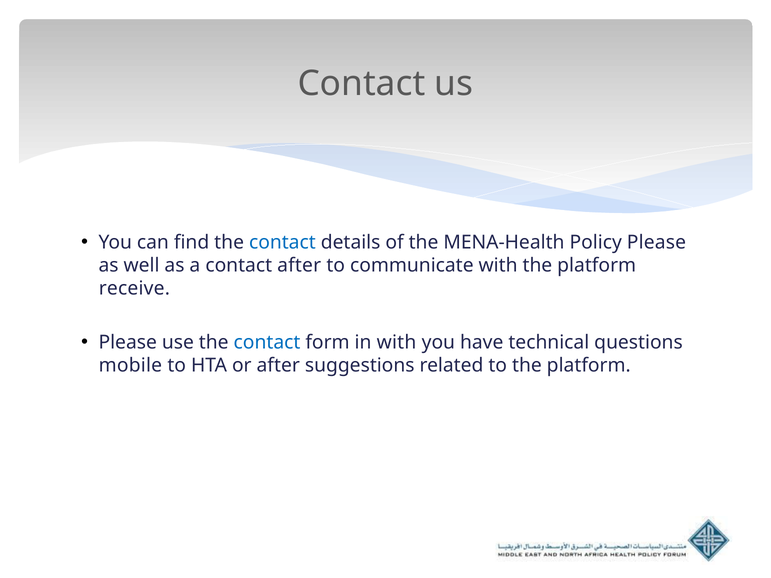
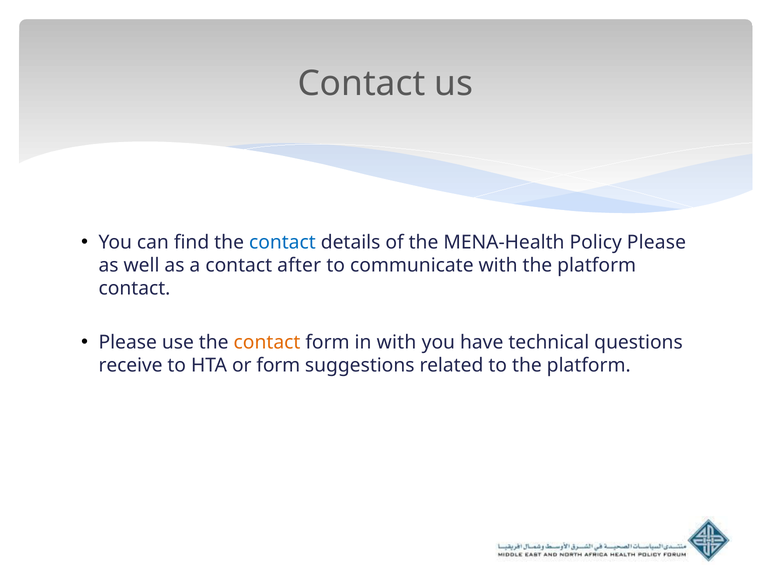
receive: receive -> contact (134, 289)
contact colour: blue -> orange (267, 343)
mobile: mobile -> receive (131, 366)
or after: after -> form (278, 366)
